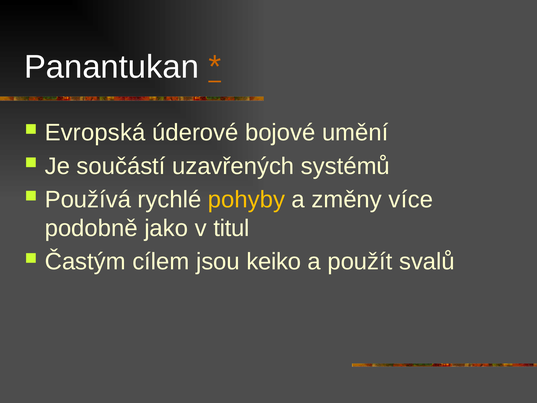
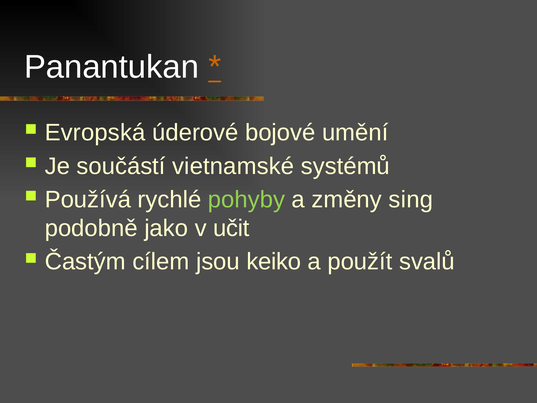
uzavřených: uzavřených -> vietnamské (233, 166)
pohyby colour: yellow -> light green (246, 200)
více: více -> sing (411, 200)
titul: titul -> učit (231, 228)
